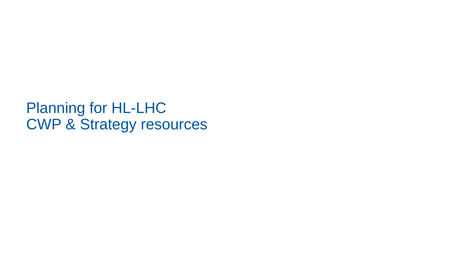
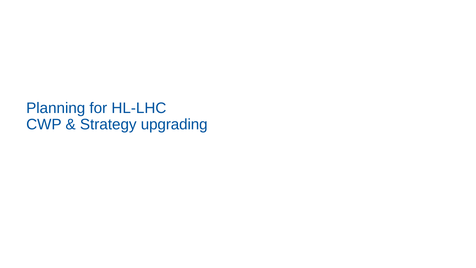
resources: resources -> upgrading (174, 124)
